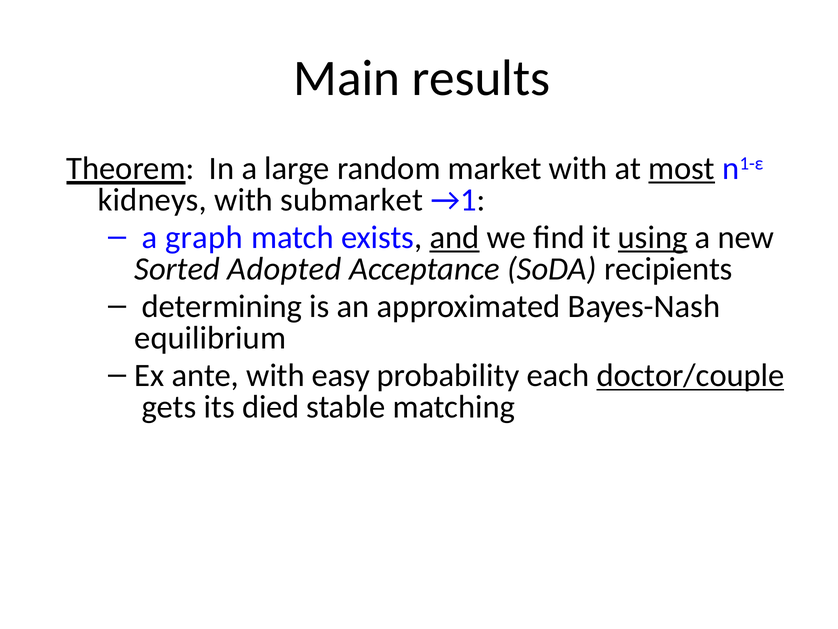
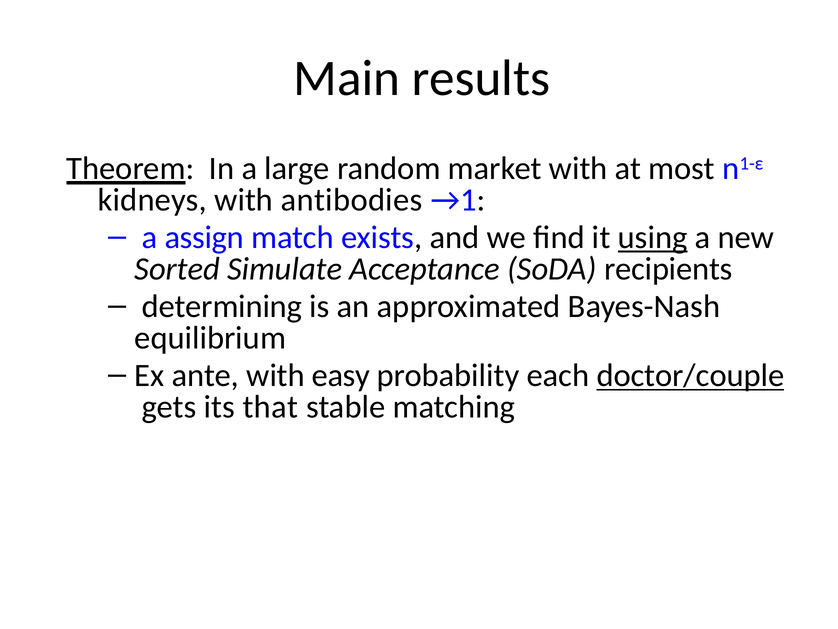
most underline: present -> none (682, 169)
submarket: submarket -> antibodies (352, 200)
graph: graph -> assign (204, 238)
and underline: present -> none (455, 238)
Adopted: Adopted -> Simulate (285, 269)
died: died -> that (270, 407)
